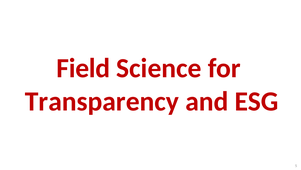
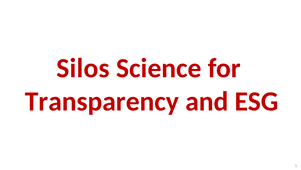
Field: Field -> Silos (83, 68)
